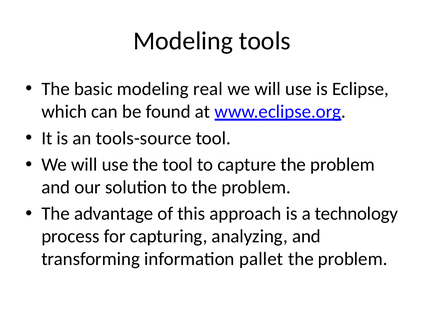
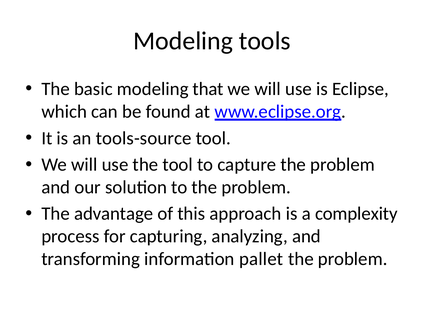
real: real -> that (208, 89)
technology: technology -> complexity (356, 214)
